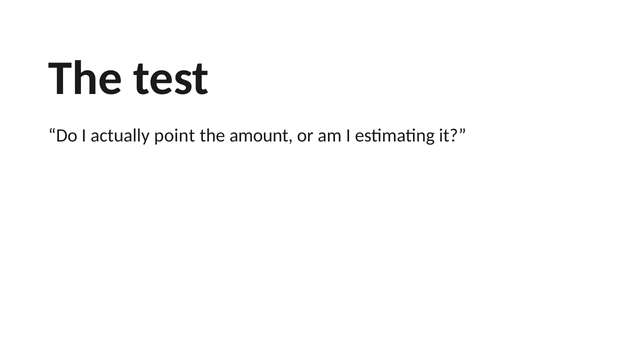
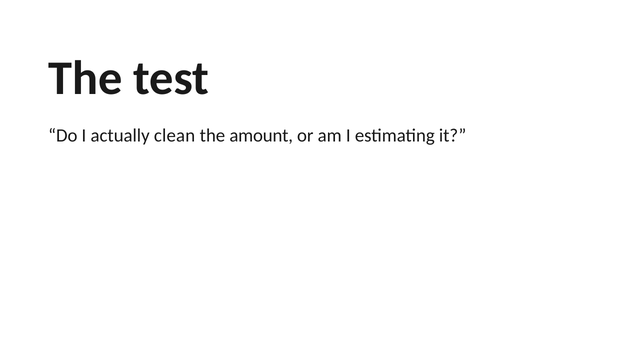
point: point -> clean (175, 136)
